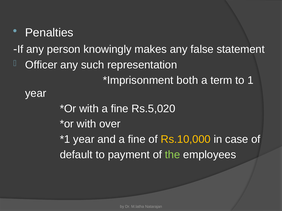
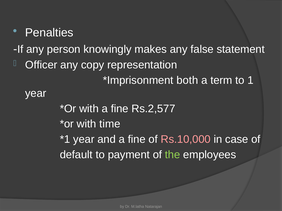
such: such -> copy (93, 65)
Rs.5,020: Rs.5,020 -> Rs.2,577 (153, 109)
over: over -> time (110, 124)
Rs.10,000 colour: yellow -> pink (186, 140)
